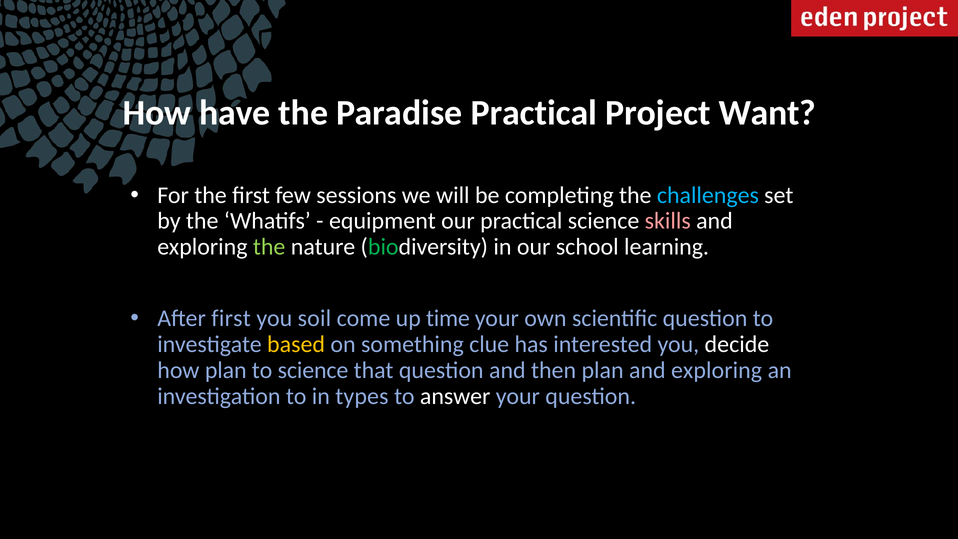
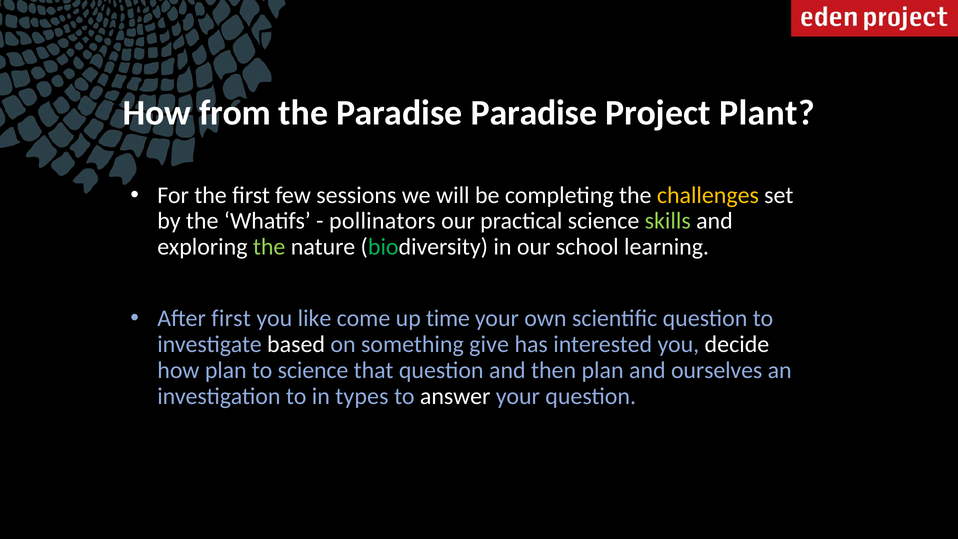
have: have -> from (235, 113)
Paradise Practical: Practical -> Paradise (534, 113)
Want: Want -> Plant (767, 113)
challenges colour: light blue -> yellow (708, 195)
equipment: equipment -> pollinators (382, 221)
skills colour: pink -> light green (668, 221)
soil: soil -> like (315, 318)
based colour: yellow -> white (296, 344)
clue: clue -> give (489, 344)
plan and exploring: exploring -> ourselves (717, 370)
